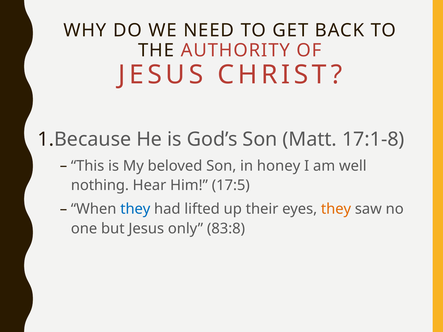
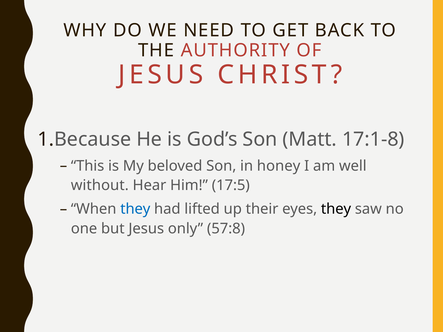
nothing: nothing -> without (100, 185)
they colour: orange -> black (336, 209)
83:8: 83:8 -> 57:8 (226, 229)
